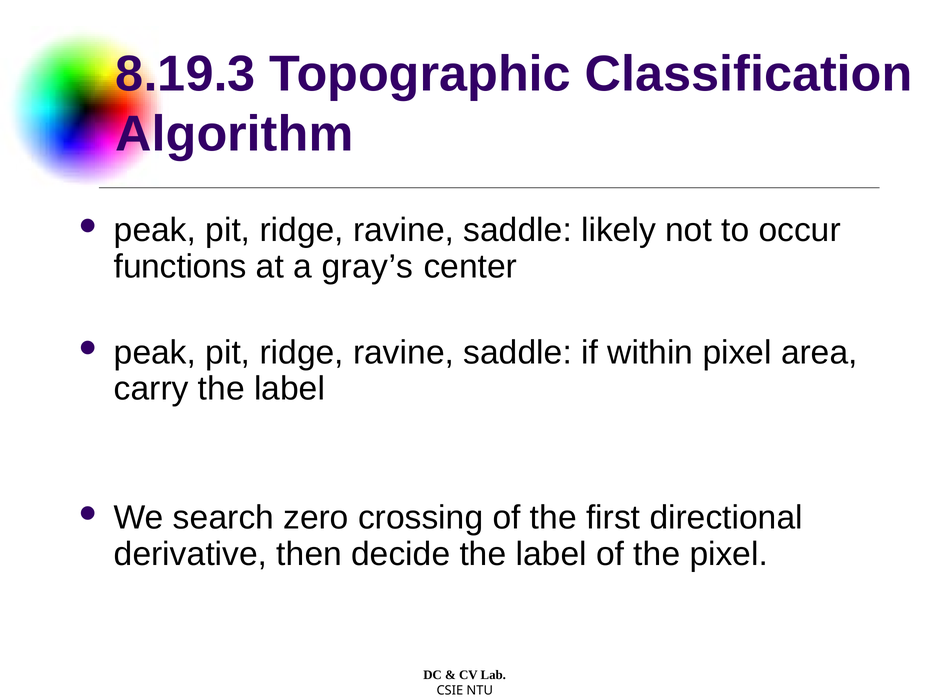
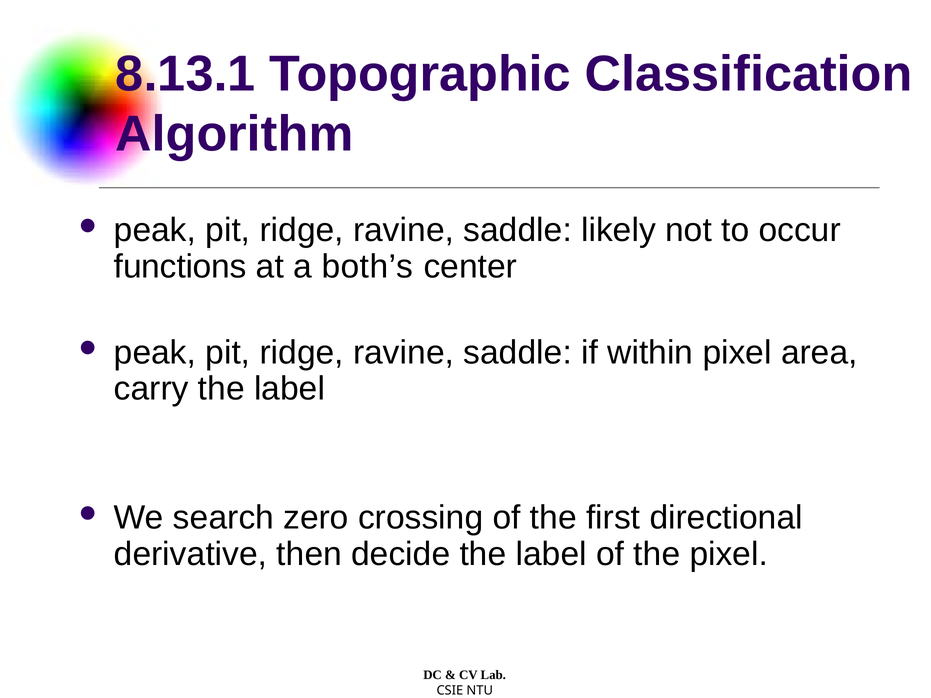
8.19.3: 8.19.3 -> 8.13.1 (186, 74)
gray’s: gray’s -> both’s (368, 267)
